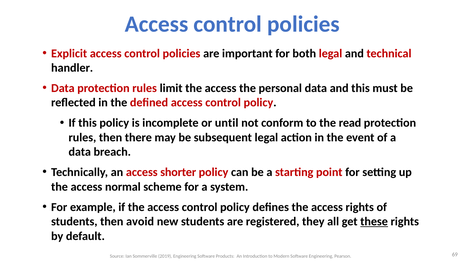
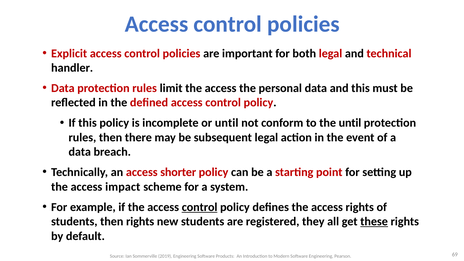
the read: read -> until (350, 123)
normal: normal -> impact (123, 187)
control underline: none -> present (200, 207)
then avoid: avoid -> rights (140, 222)
